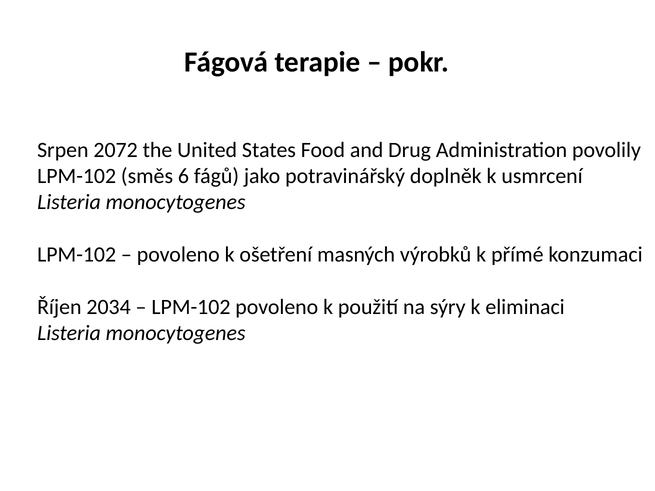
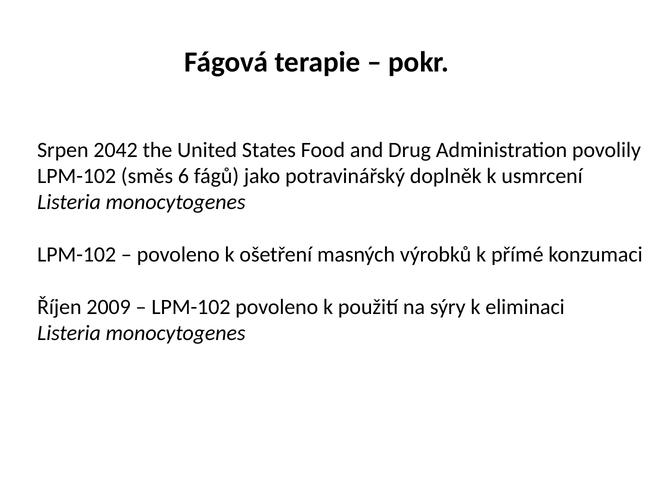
2072: 2072 -> 2042 (116, 150)
2034: 2034 -> 2009 (109, 307)
